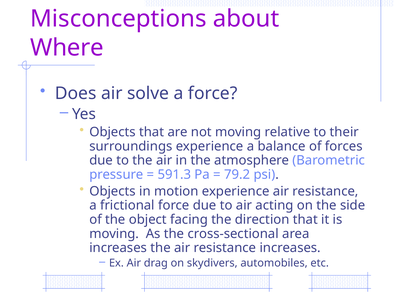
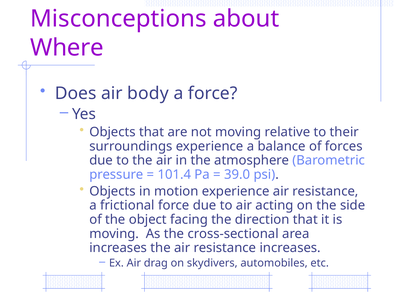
solve: solve -> body (148, 93)
591.3: 591.3 -> 101.4 (174, 175)
79.2: 79.2 -> 39.0 (237, 175)
